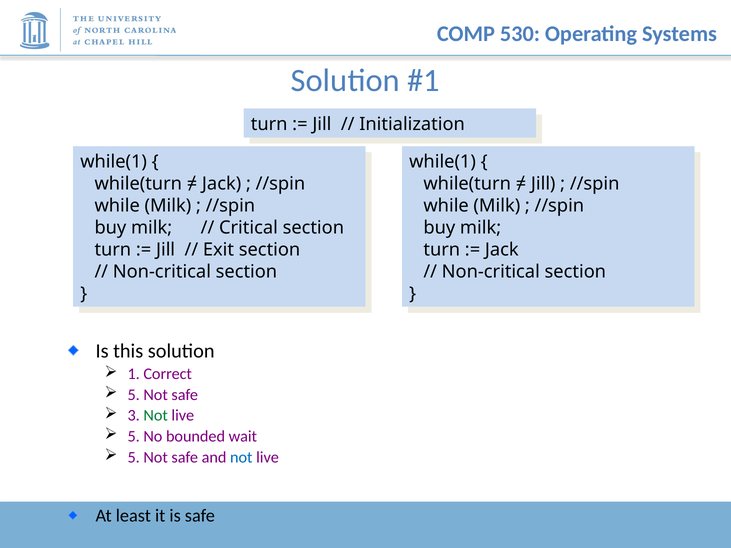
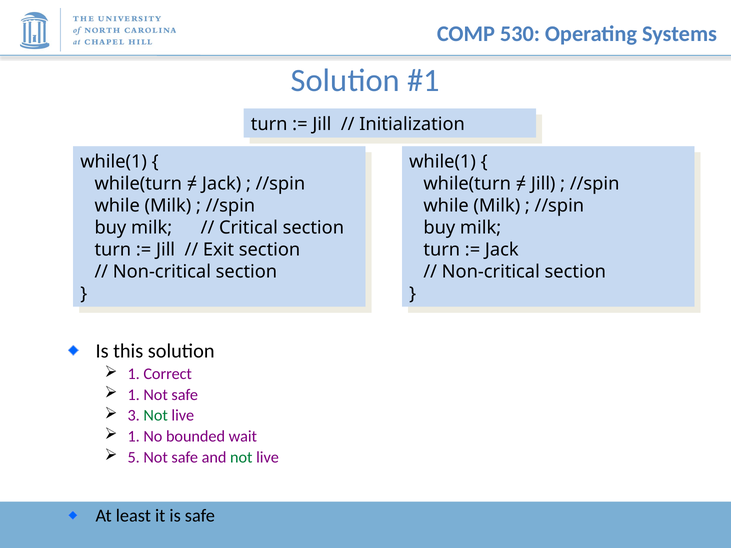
5: 5 -> 1 (134, 395)
5: 5 -> 1 (134, 437)
not colour: blue -> green (241, 457)
